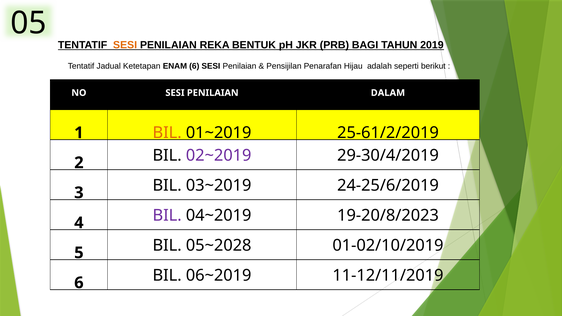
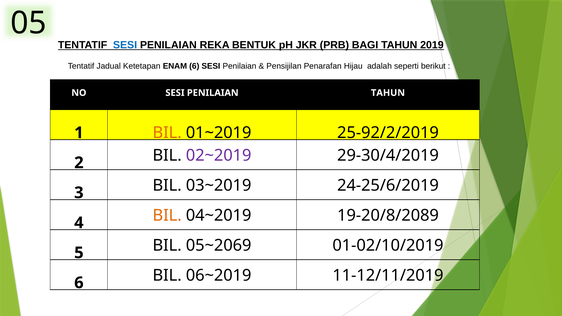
SESI colour: orange -> blue (125, 45)
PENILAIAN DALAM: DALAM -> TAHUN (388, 93)
25-61/2/2019: 25-61/2/2019 -> 25-92/2/2019 (388, 133)
BIL colour: purple -> orange (167, 216)
19-20/8/2023: 19-20/8/2023 -> 19-20/8/2089 (388, 216)
05~2028: 05~2028 -> 05~2069 (219, 246)
